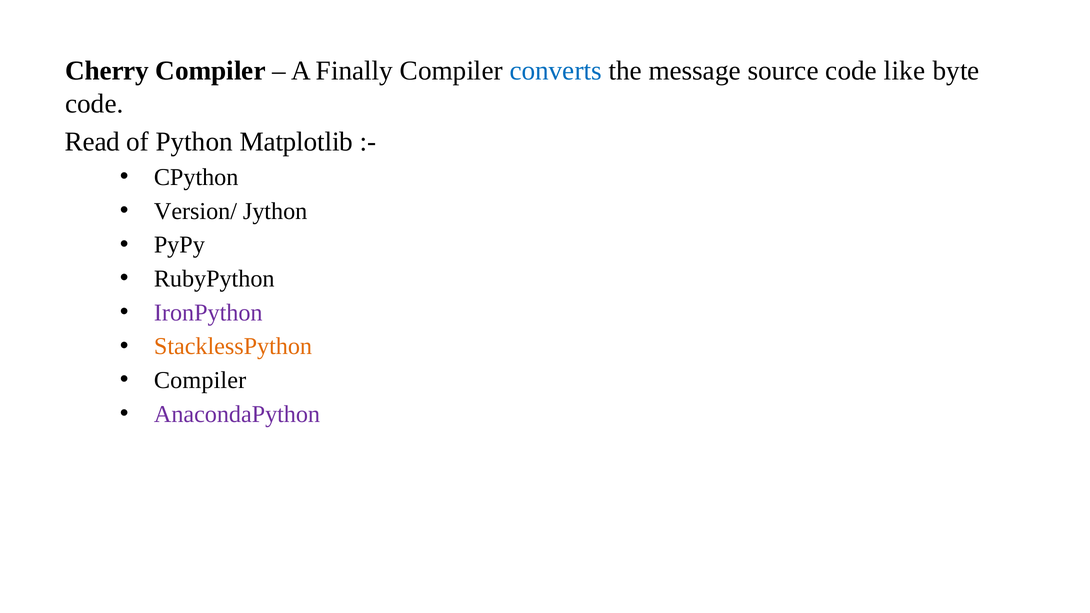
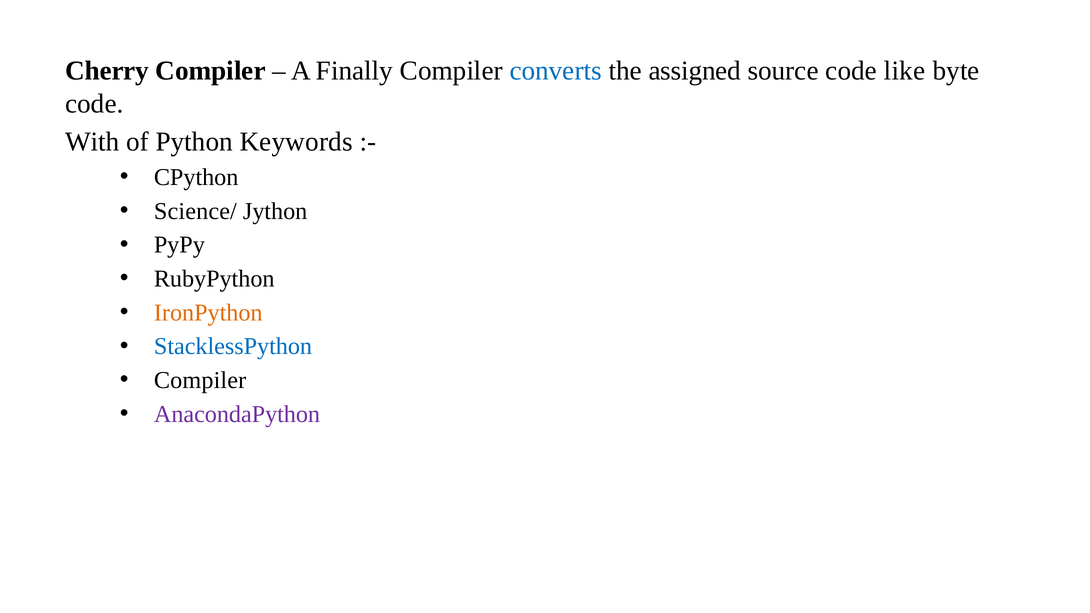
message: message -> assigned (695, 71)
Read: Read -> With (92, 142)
Matplotlib: Matplotlib -> Keywords (296, 142)
Version/: Version/ -> Science/ (195, 211)
IronPython colour: purple -> orange (208, 313)
StacklessPython colour: orange -> blue (233, 347)
